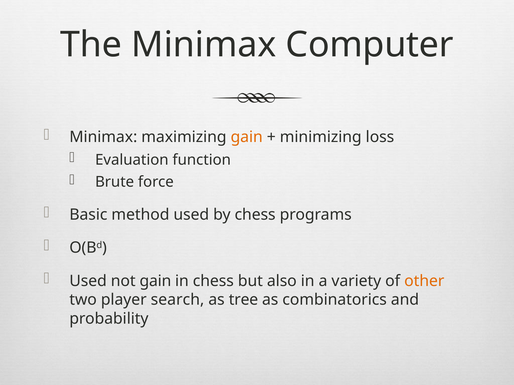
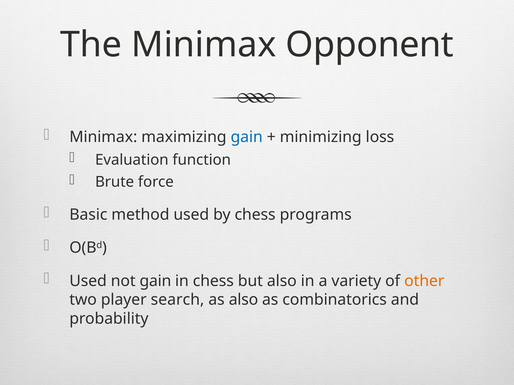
Computer: Computer -> Opponent (370, 45)
gain colour: orange -> blue (247, 137)
as tree: tree -> also (243, 300)
